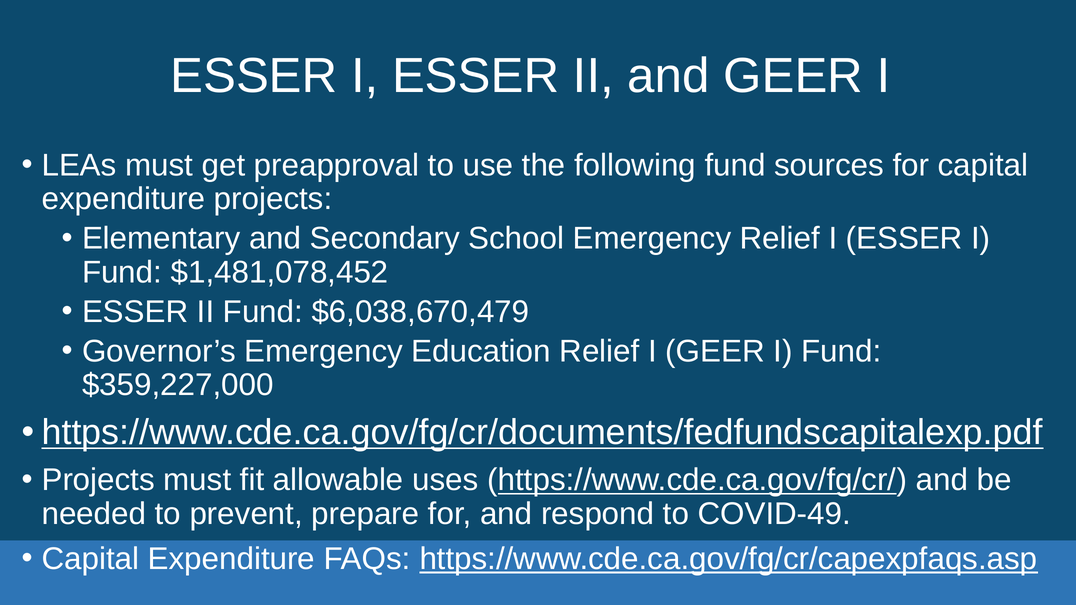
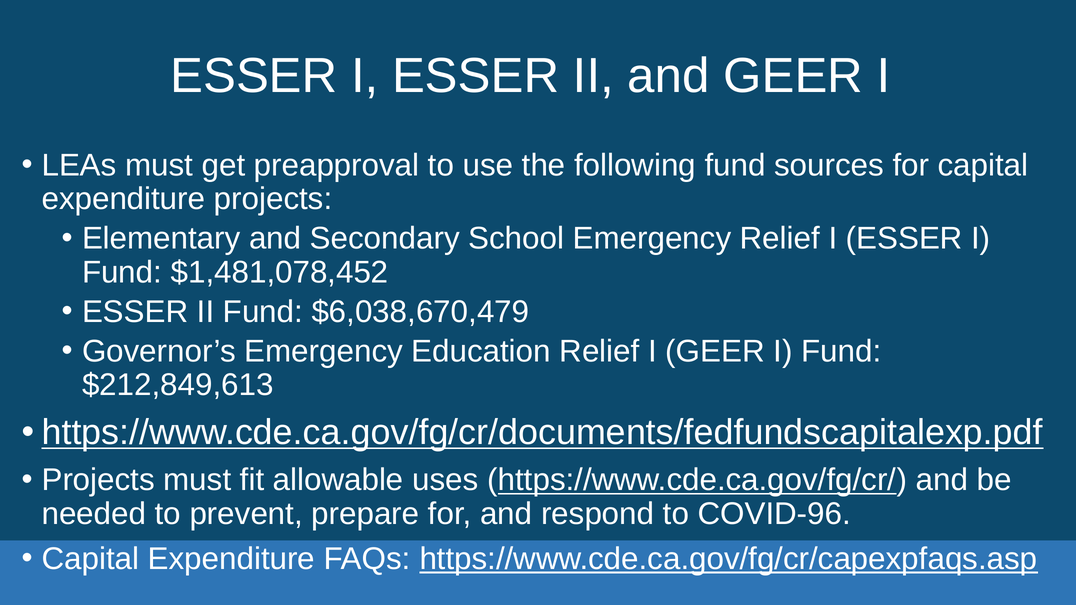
$359,227,000: $359,227,000 -> $212,849,613 (178, 385)
COVID-49: COVID-49 -> COVID-96 (774, 514)
